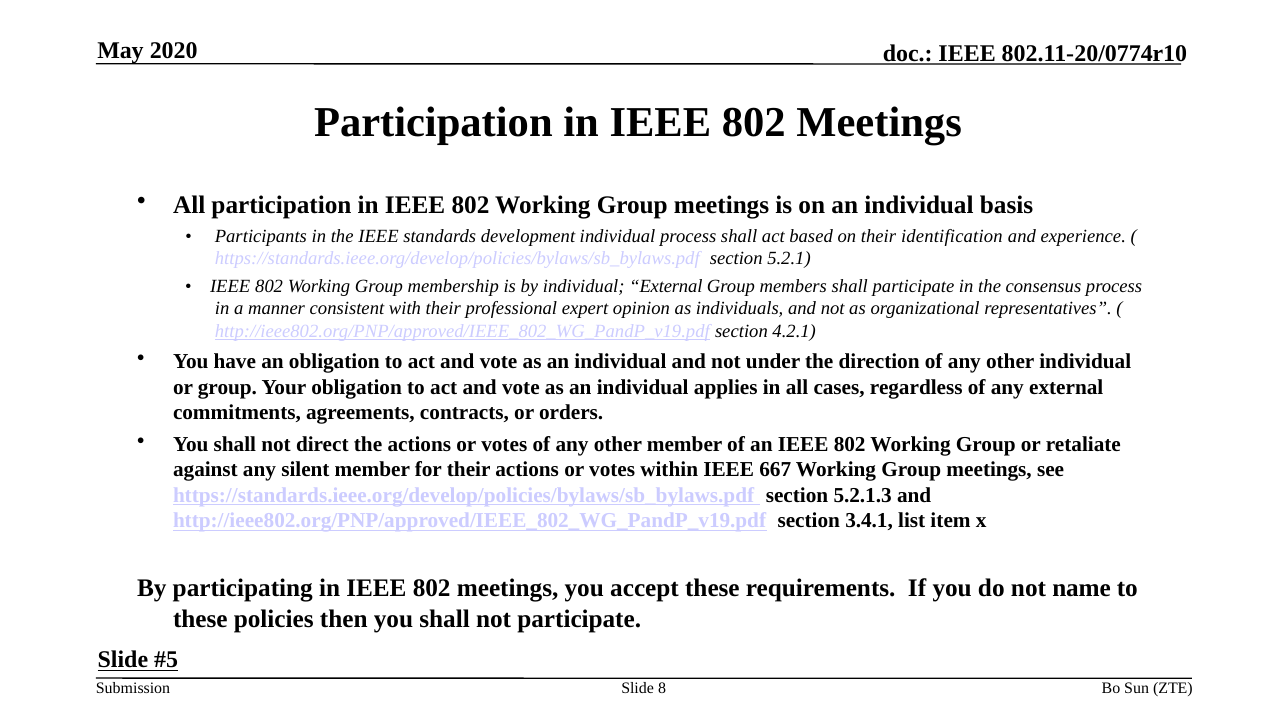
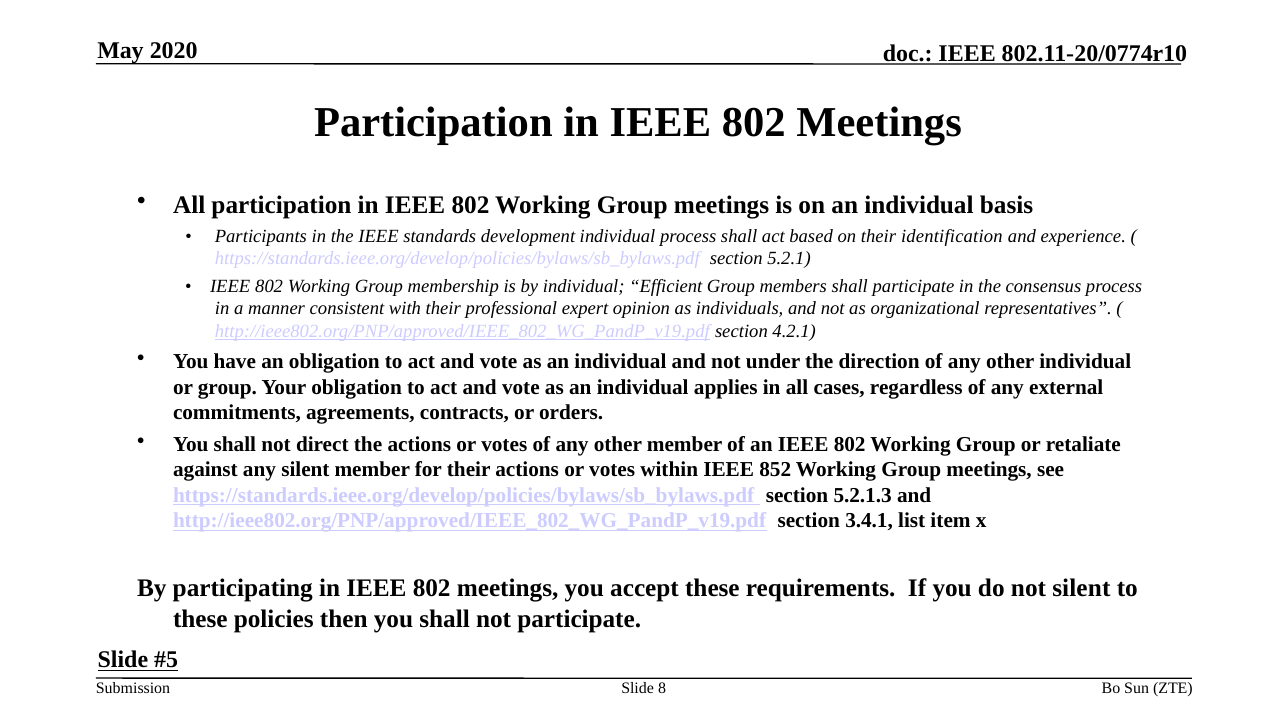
individual External: External -> Efficient (666, 286)
667: 667 -> 852 (775, 470)
not name: name -> silent (1081, 589)
